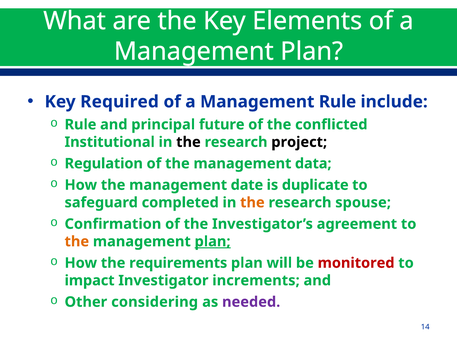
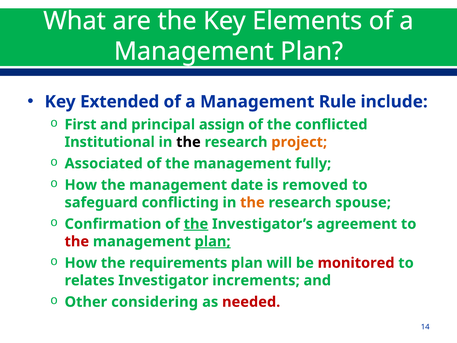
Required: Required -> Extended (120, 102)
Rule: Rule -> First (81, 124)
future: future -> assign (222, 124)
project colour: black -> orange (299, 142)
Regulation: Regulation -> Associated (104, 163)
data: data -> fully (313, 163)
duplicate: duplicate -> removed (315, 185)
completed: completed -> conflicting (180, 202)
the underline: none -> present (196, 224)
the colour: orange -> red (77, 241)
impact: impact -> relates (90, 280)
needed colour: purple -> red (251, 302)
